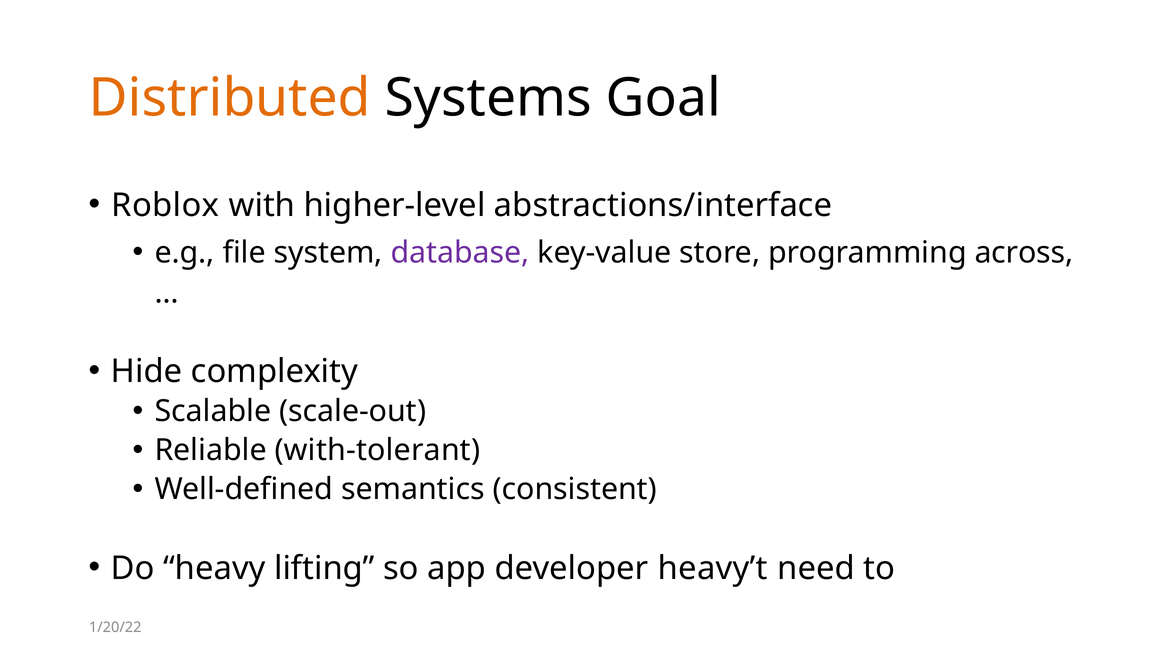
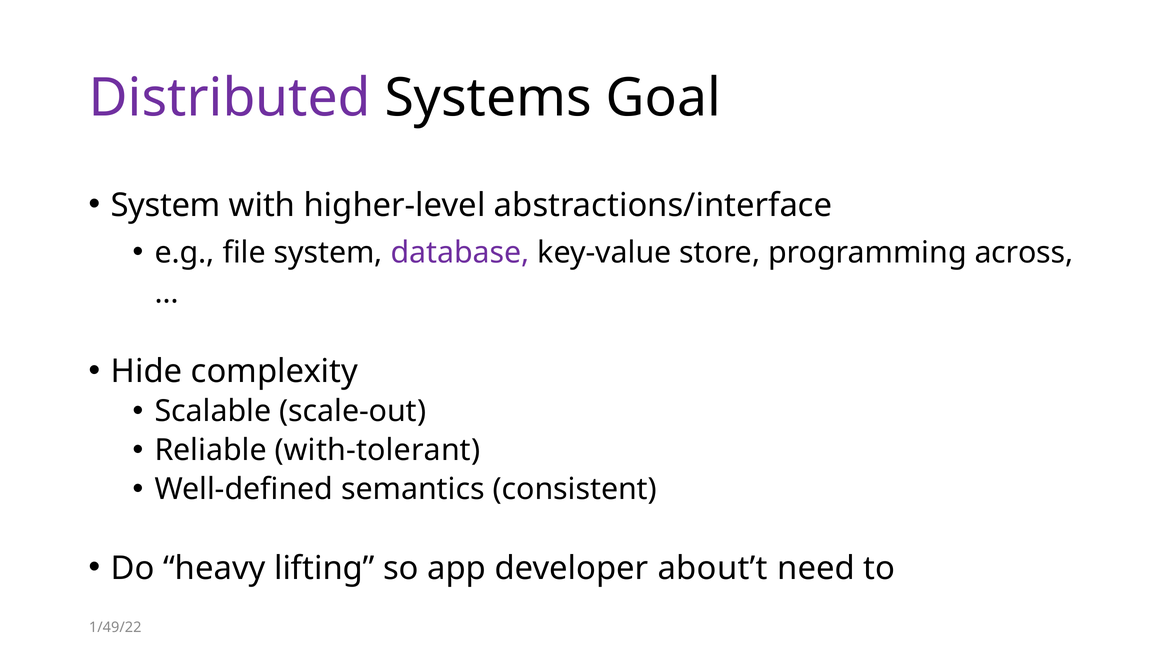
Distributed colour: orange -> purple (230, 98)
Roblox: Roblox -> System (166, 205)
heavy’t: heavy’t -> about’t (713, 568)
1/20/22: 1/20/22 -> 1/49/22 (115, 627)
